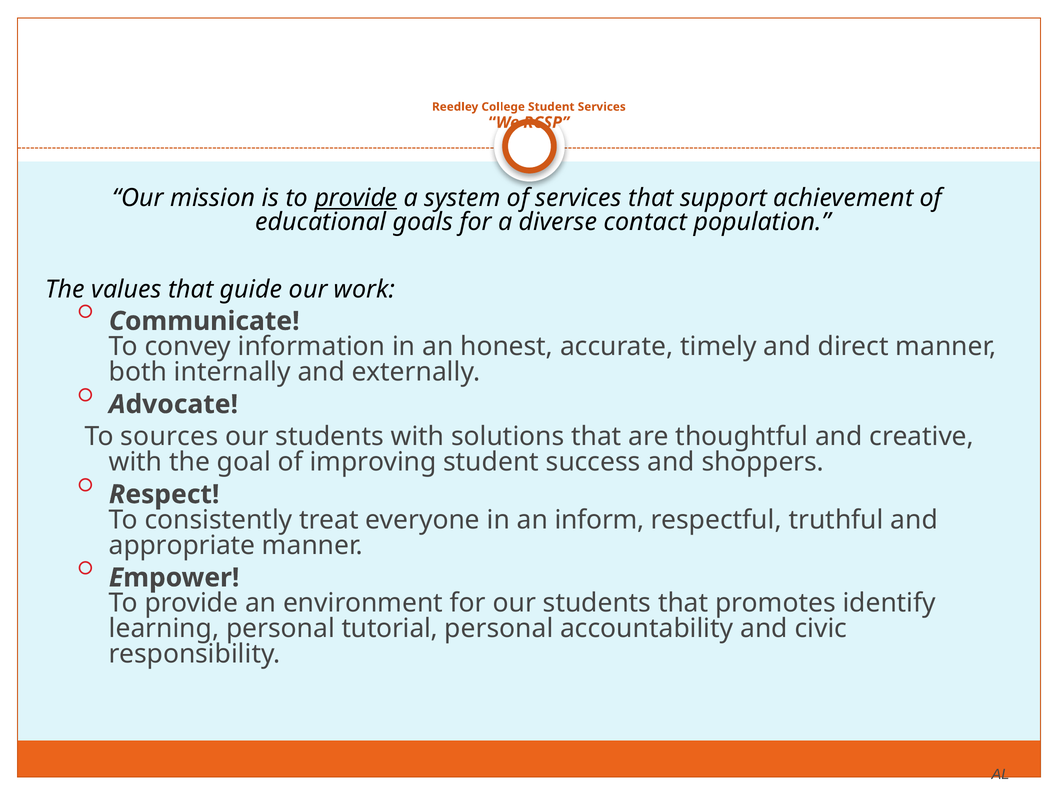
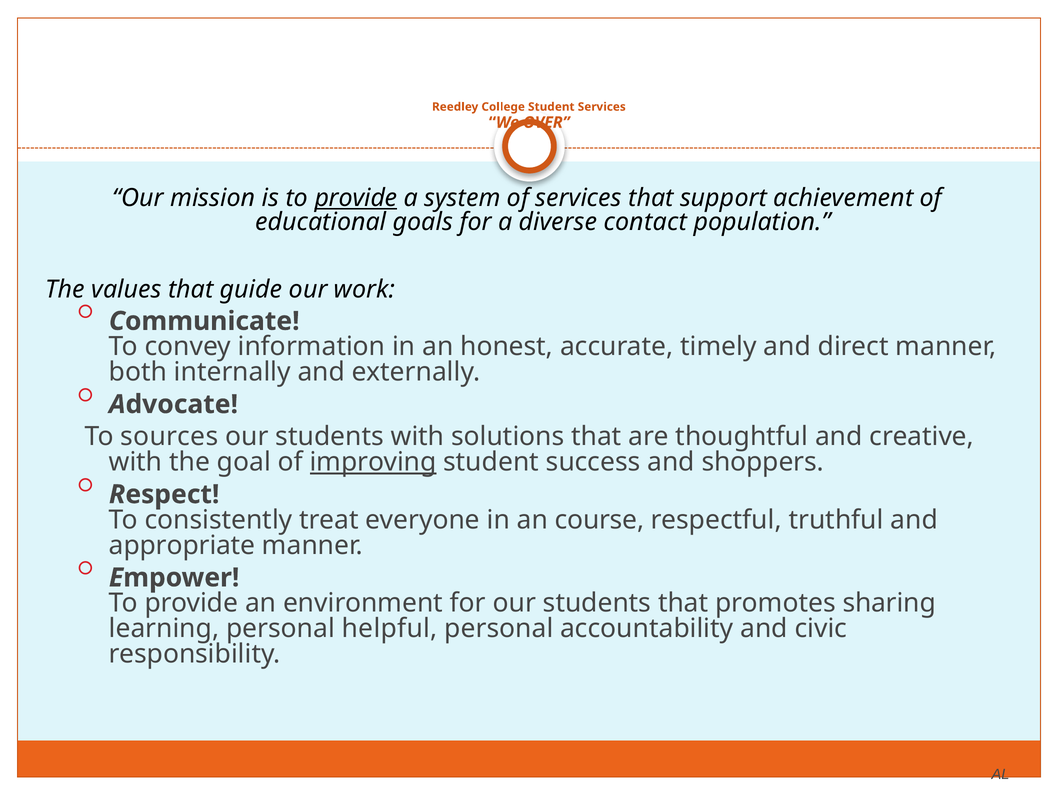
RCSP: RCSP -> OVER (546, 122)
improving underline: none -> present (373, 462)
inform: inform -> course (600, 519)
identify: identify -> sharing (889, 603)
tutorial: tutorial -> helpful (390, 628)
